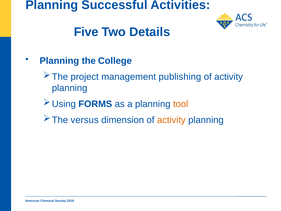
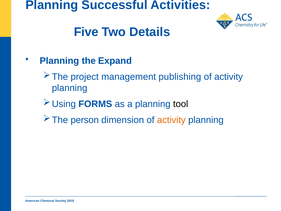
College: College -> Expand (115, 61)
tool colour: orange -> black (181, 104)
versus: versus -> person (85, 120)
